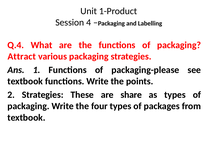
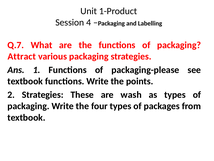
Q.4: Q.4 -> Q.7 (16, 45)
share: share -> wash (131, 94)
